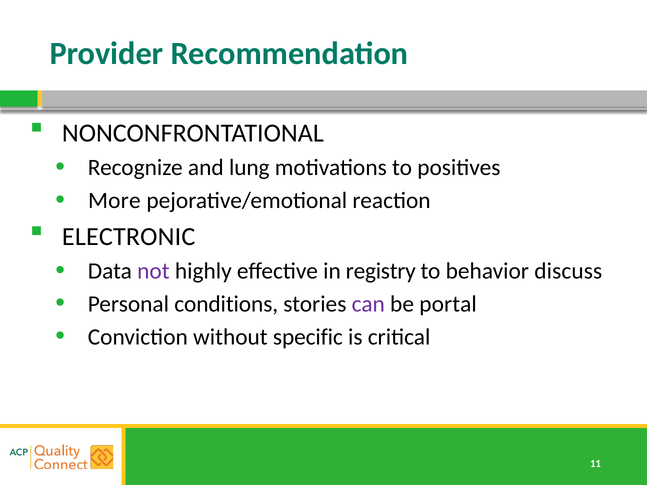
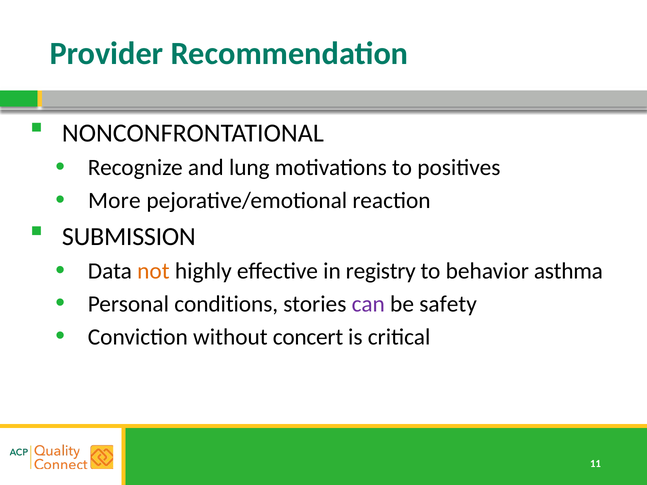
ELECTRONIC: ELECTRONIC -> SUBMISSION (129, 237)
not colour: purple -> orange (153, 271)
discuss: discuss -> asthma (568, 271)
portal: portal -> safety (448, 304)
specific: specific -> concert (308, 337)
